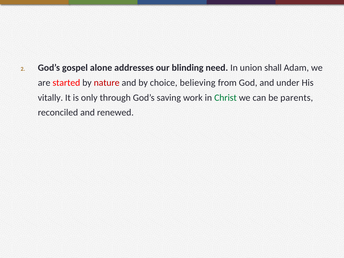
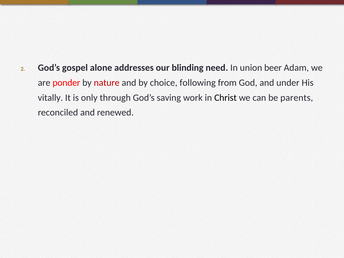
shall: shall -> beer (273, 68)
started: started -> ponder (66, 83)
believing: believing -> following (198, 83)
Christ colour: green -> black (225, 98)
